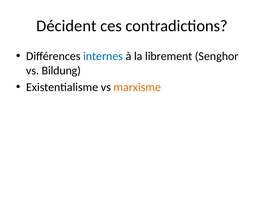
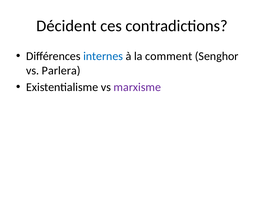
librement: librement -> comment (169, 56)
Bildung: Bildung -> Parlera (61, 71)
marxisme colour: orange -> purple (137, 87)
